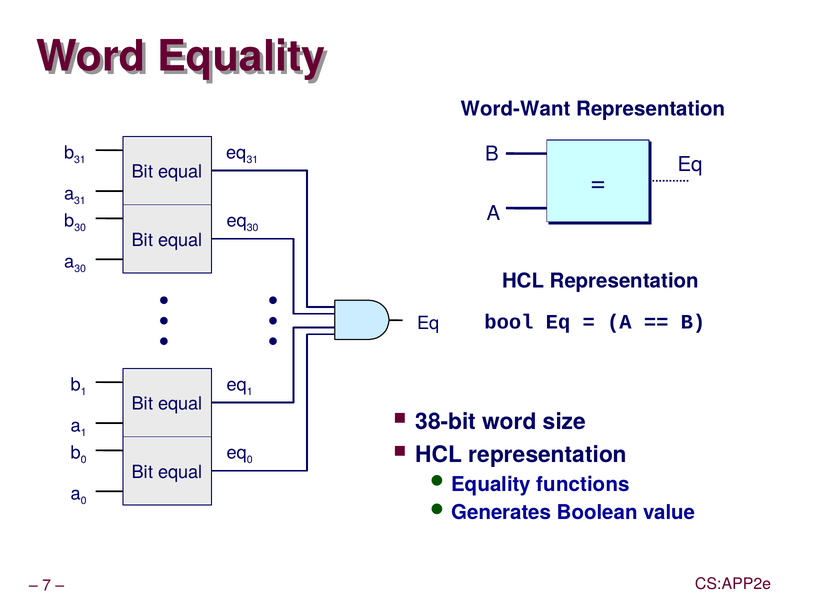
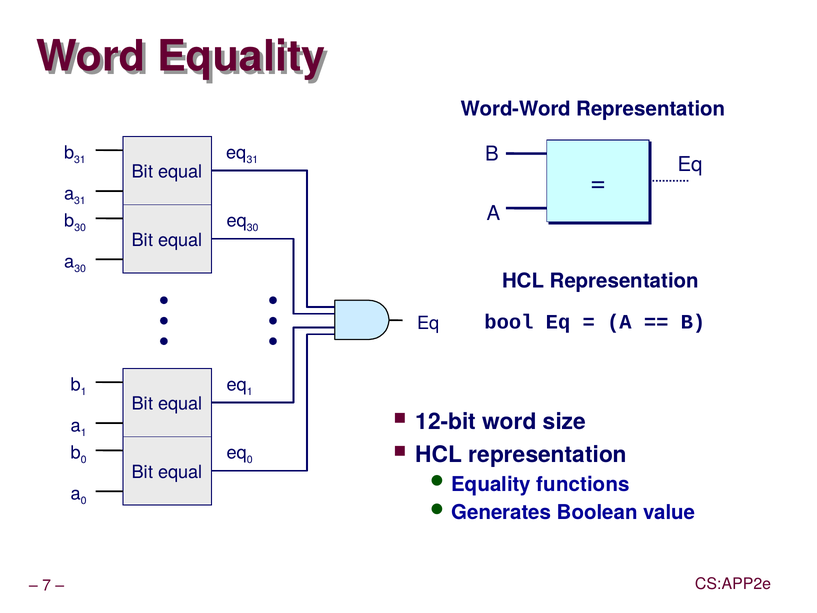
Word-Want: Word-Want -> Word-Word (516, 109)
38-bit: 38-bit -> 12-bit (446, 421)
